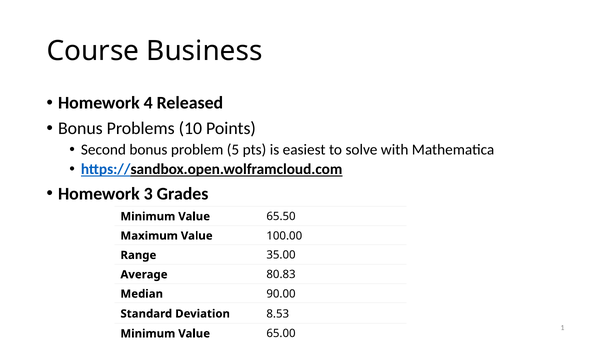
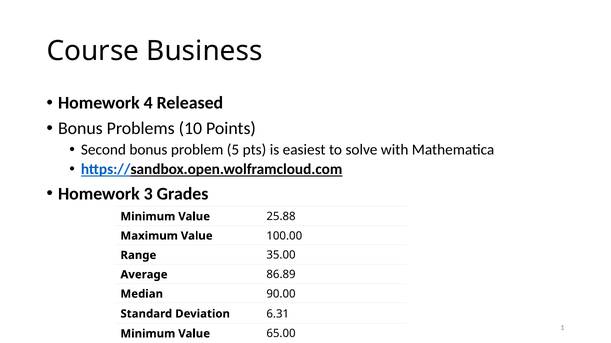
65.50: 65.50 -> 25.88 (281, 217)
80.83: 80.83 -> 86.89 (281, 275)
8.53: 8.53 -> 6.31 (278, 314)
